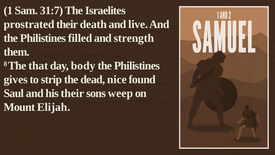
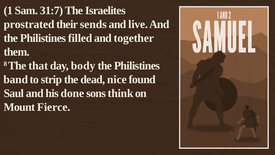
death: death -> sends (93, 24)
strength: strength -> together (134, 38)
gives: gives -> band (16, 79)
his their: their -> done (72, 93)
weep: weep -> think (121, 93)
Elijah: Elijah -> Fierce (54, 107)
